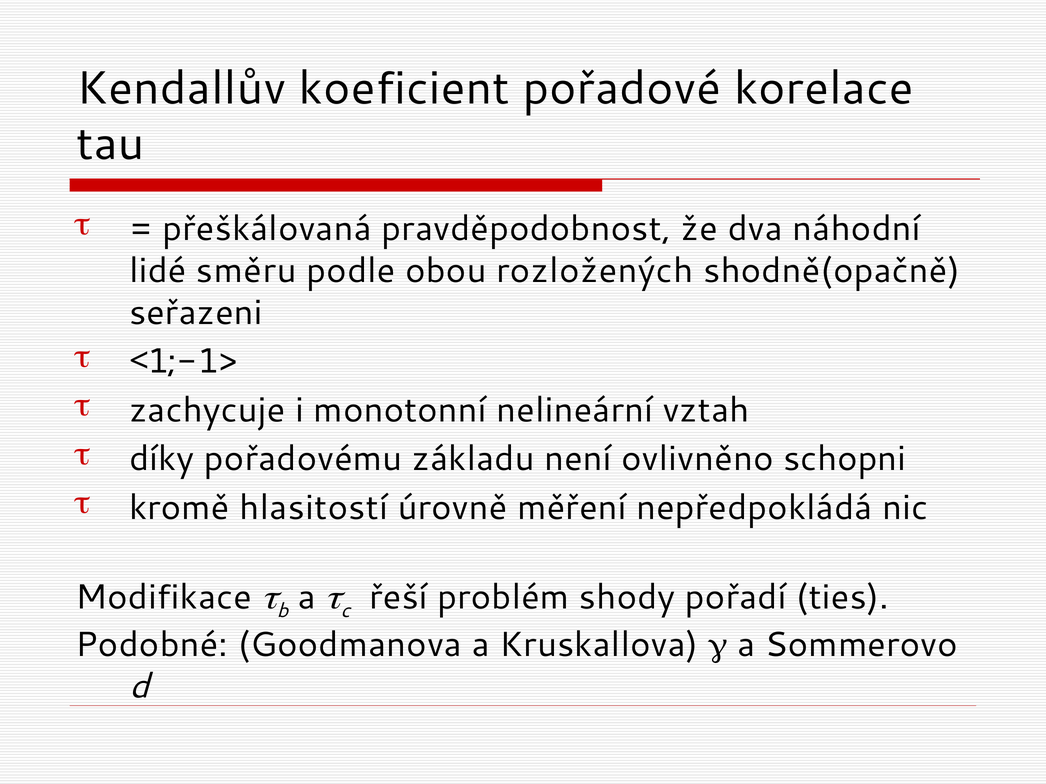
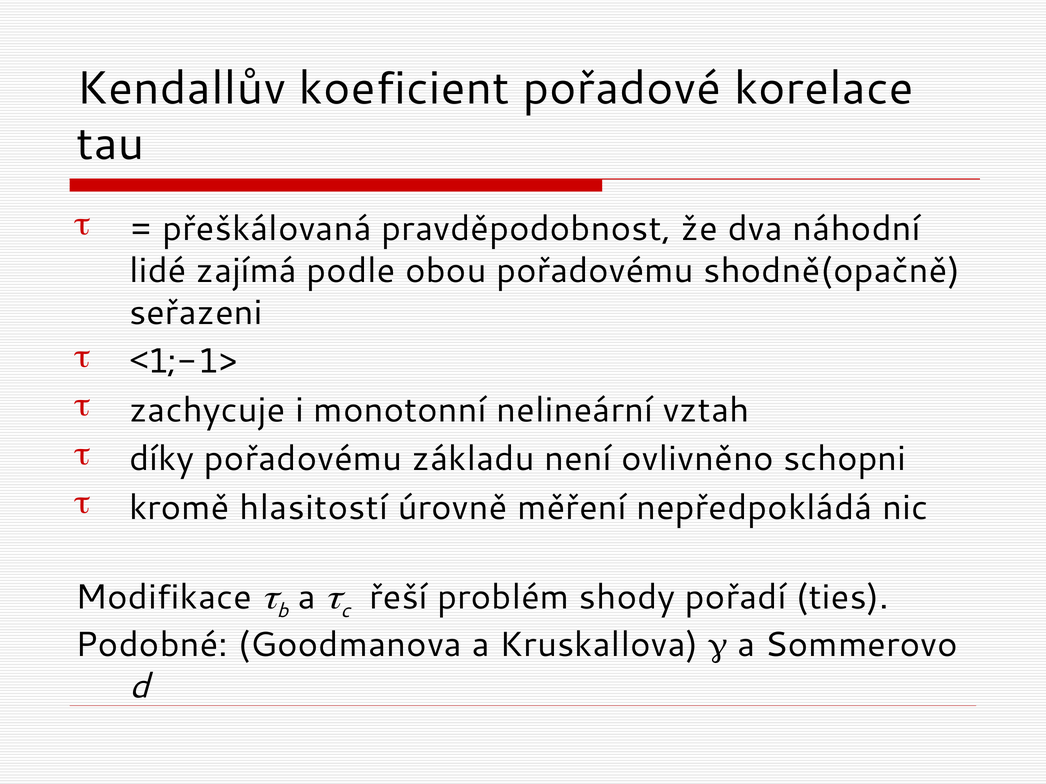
směru: směru -> zajímá (247, 271)
obou rozložených: rozložených -> pořadovému (595, 271)
